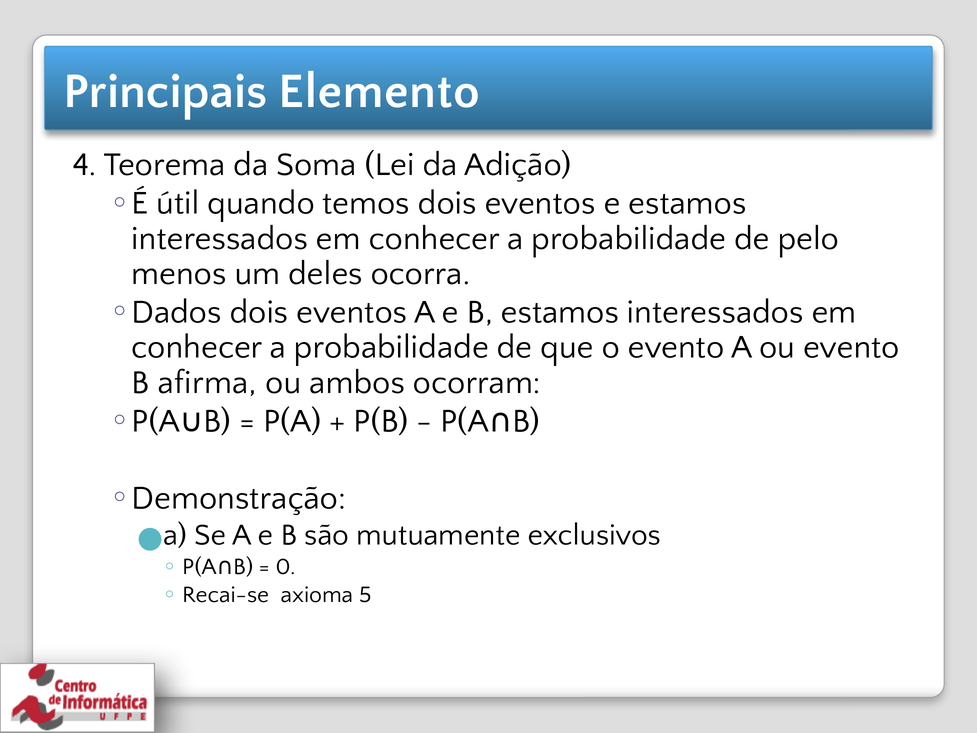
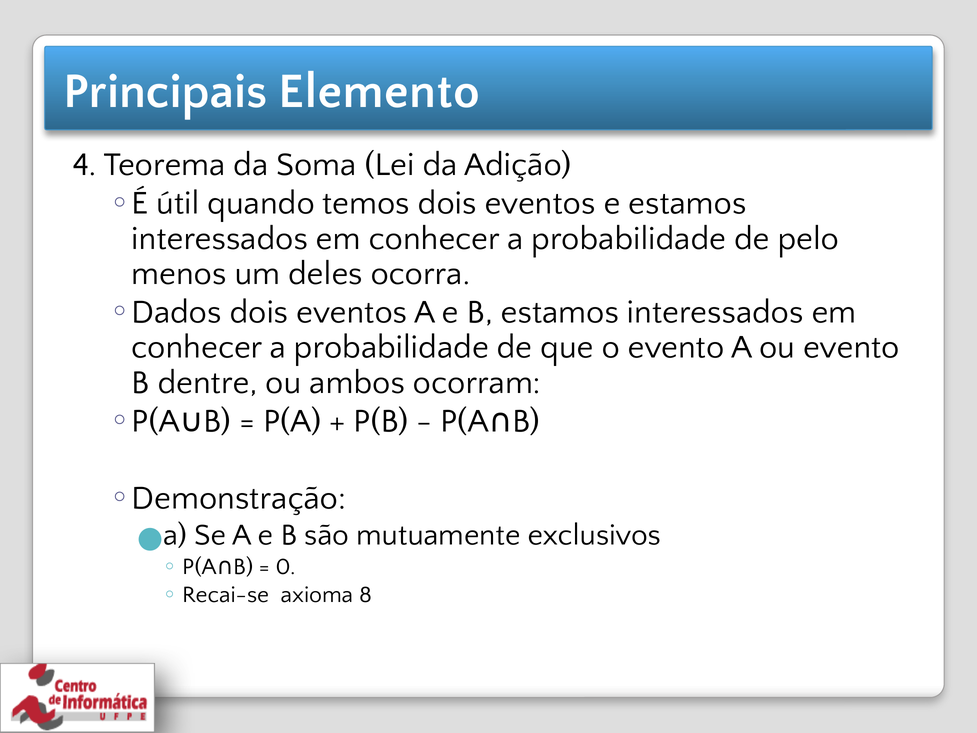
afirma: afirma -> dentre (208, 382)
5: 5 -> 8 (366, 595)
